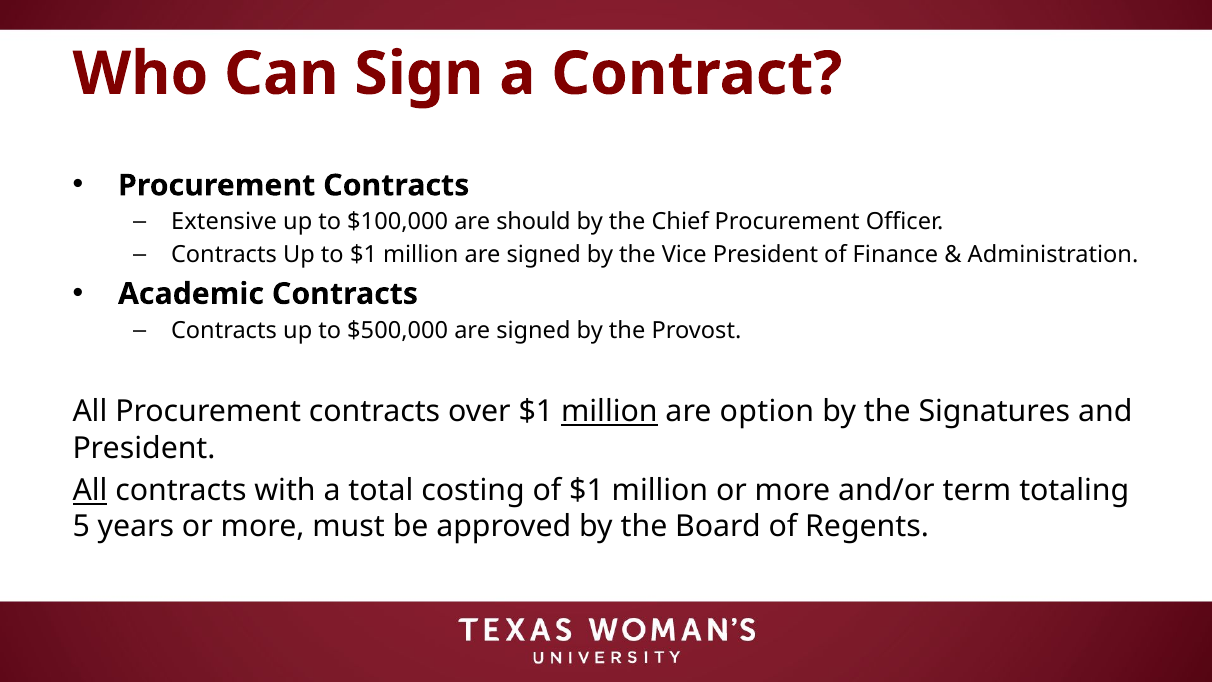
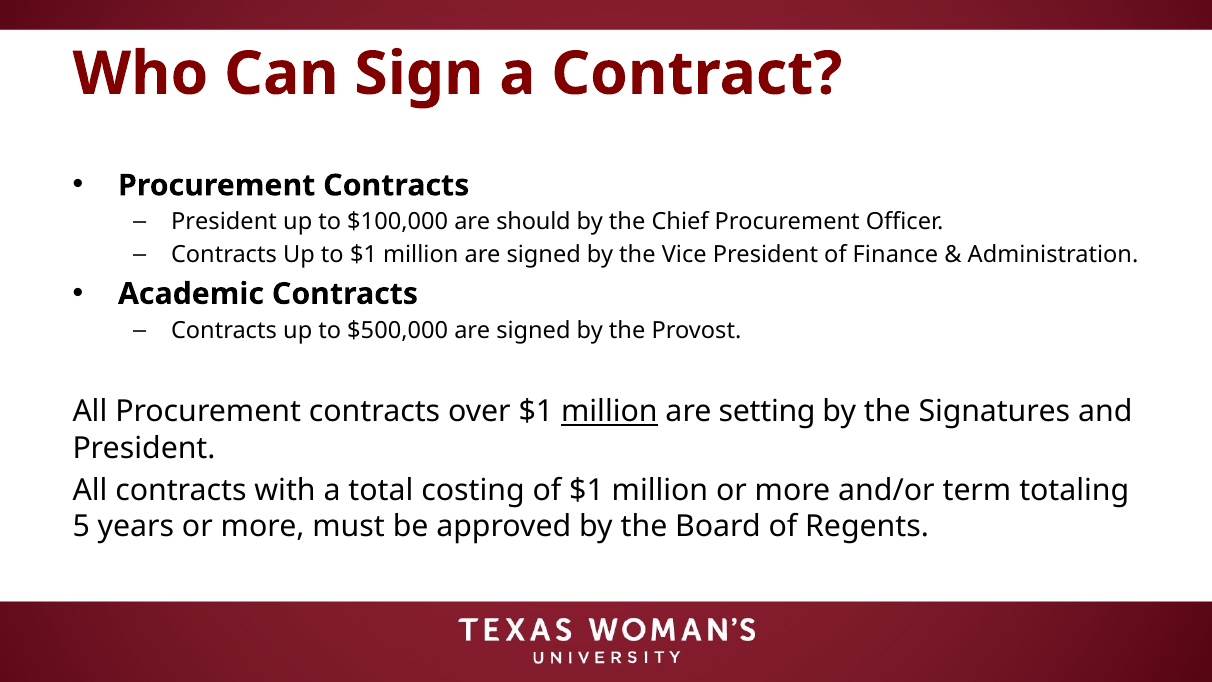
Extensive: Extensive -> President (224, 222)
option: option -> setting (767, 412)
All underline: present -> none (90, 490)
